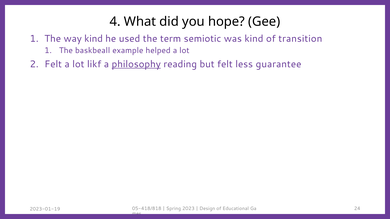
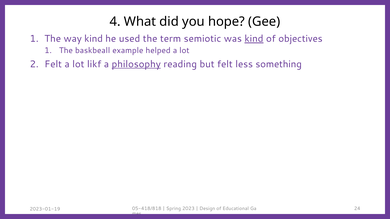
kind underline: none -> present (254, 39)
transition: transition -> objectives (300, 39)
guarantee: guarantee -> something (279, 64)
